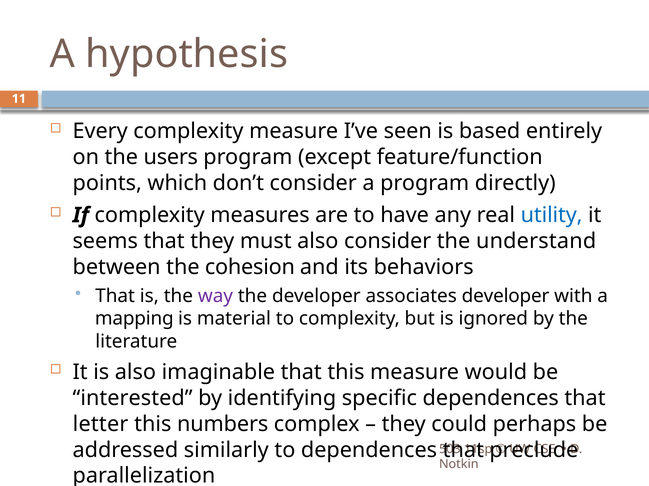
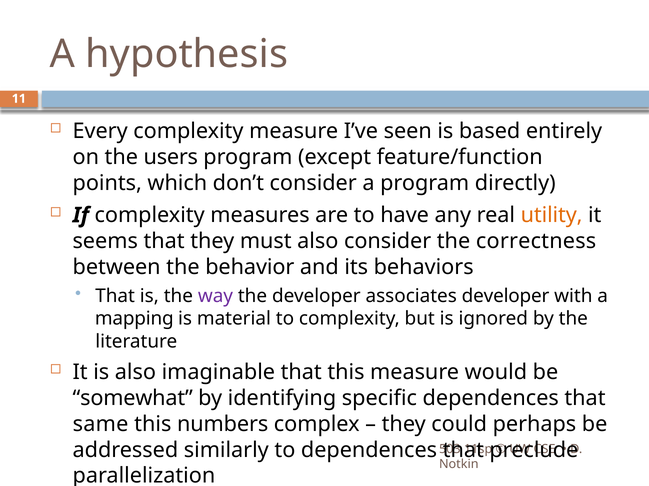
utility colour: blue -> orange (552, 215)
understand: understand -> correctness (536, 241)
cohesion: cohesion -> behavior (250, 267)
interested: interested -> somewhat (133, 399)
letter: letter -> same (101, 425)
